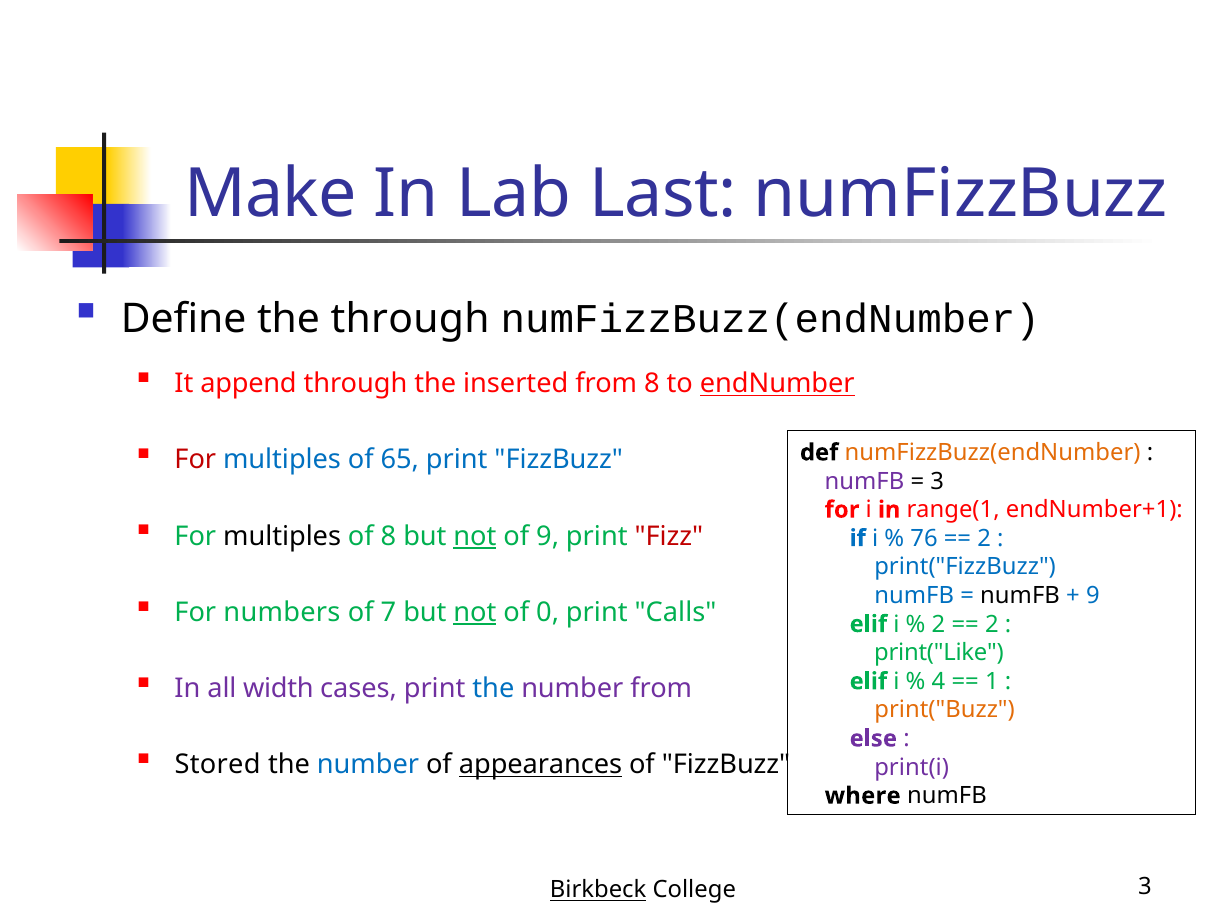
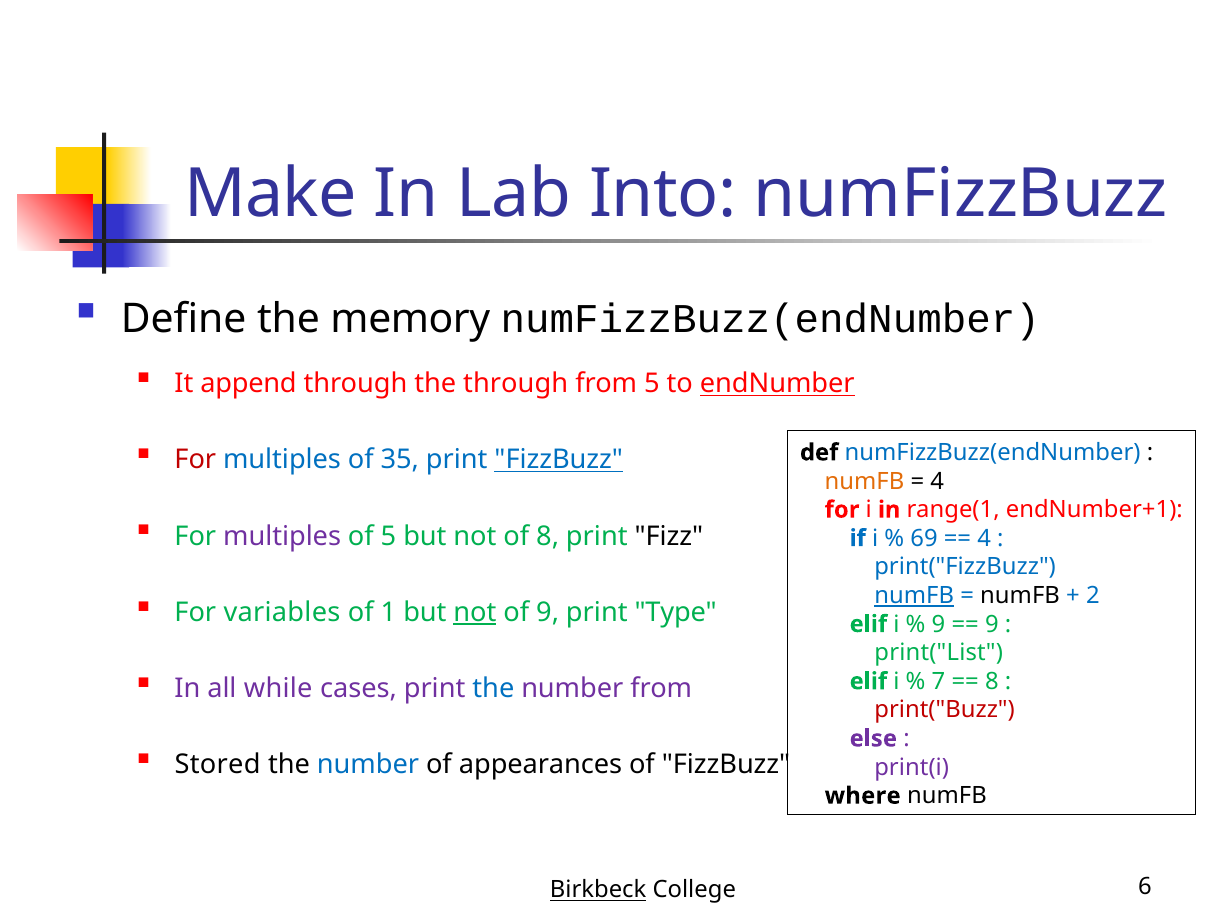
Last: Last -> Into (663, 194)
the through: through -> memory (410, 319)
the inserted: inserted -> through (516, 384)
from 8: 8 -> 5 (652, 384)
65: 65 -> 35 (400, 460)
FizzBuzz underline: none -> present (559, 460)
numFizzBuzz(endNumber colour: orange -> blue (993, 452)
numFB colour: purple -> orange (864, 481)
3: 3 -> 4 (937, 481)
multiples colour: black -> purple (282, 536)
of 8: 8 -> 5 (388, 536)
not underline: present -> none (475, 536)
of 9: 9 -> 8 (548, 536)
Fizz colour: red -> black (669, 536)
76: 76 -> 69 (924, 538)
2: 2 -> 4 (984, 538)
numFB underline: none -> present (914, 595)
9: 9 -> 2 (1093, 595)
numbers: numbers -> variables (282, 612)
7: 7 -> 1 (388, 612)
of 0: 0 -> 9 (548, 612)
Calls: Calls -> Type (676, 612)
2: 2 -> 9 (938, 624)
2: 2 -> 9 (992, 624)
print("Like: print("Like -> print("List (939, 653)
width: width -> while (278, 688)
4: 4 -> 7 (938, 681)
1: 1 -> 8 (992, 681)
print("Buzz colour: orange -> red (945, 710)
appearances underline: present -> none (541, 765)
College 3: 3 -> 6 (1145, 886)
